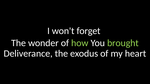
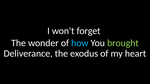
how colour: light green -> light blue (80, 43)
